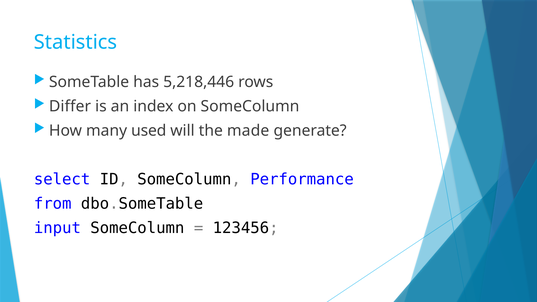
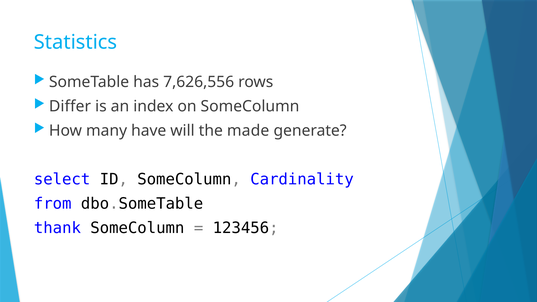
5,218,446: 5,218,446 -> 7,626,556 (199, 82)
used: used -> have (149, 131)
Performance: Performance -> Cardinality (302, 179)
input: input -> thank (57, 228)
